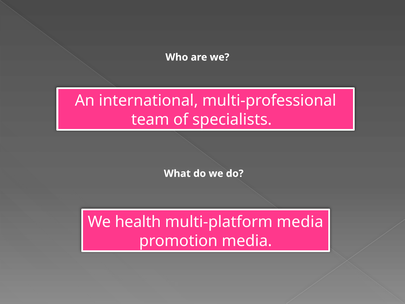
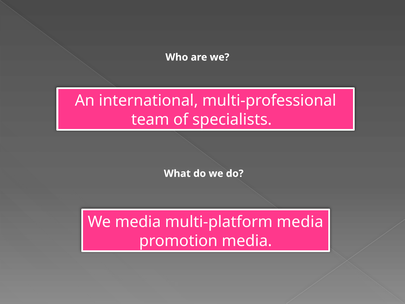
We health: health -> media (138, 222)
